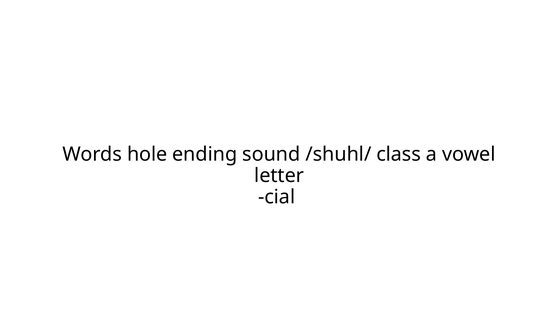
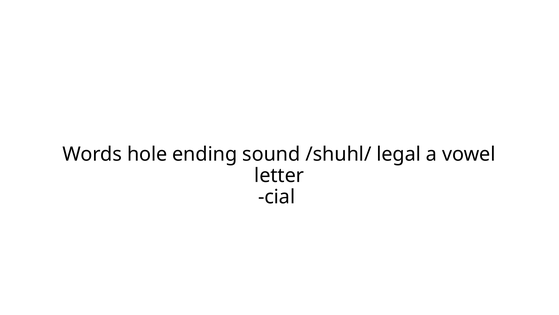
class: class -> legal (399, 154)
